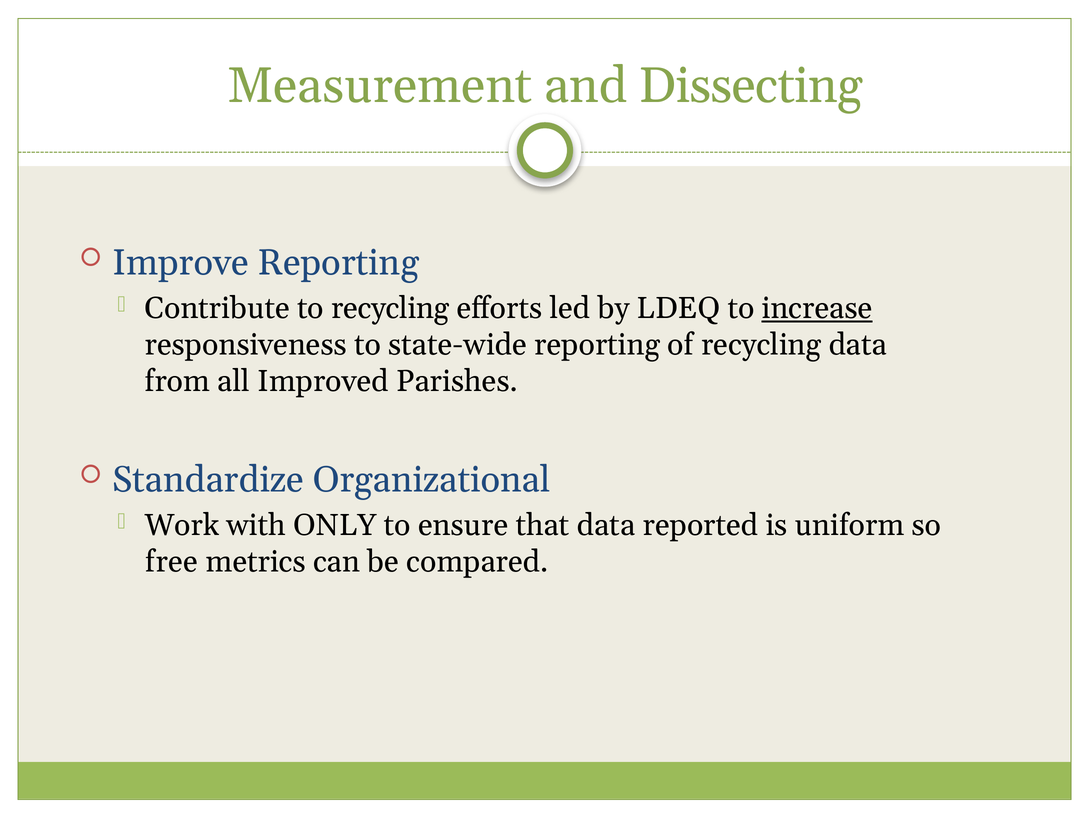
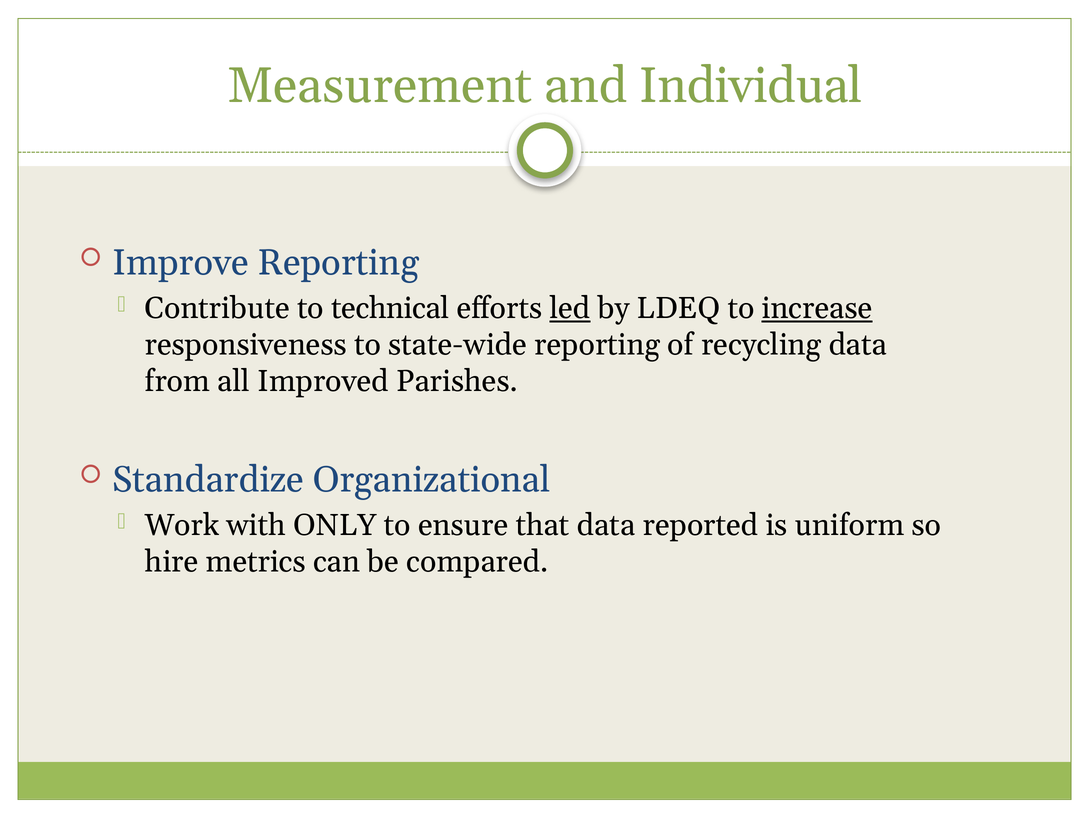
Dissecting: Dissecting -> Individual (751, 86)
to recycling: recycling -> technical (390, 308)
led underline: none -> present (570, 308)
free: free -> hire (172, 561)
